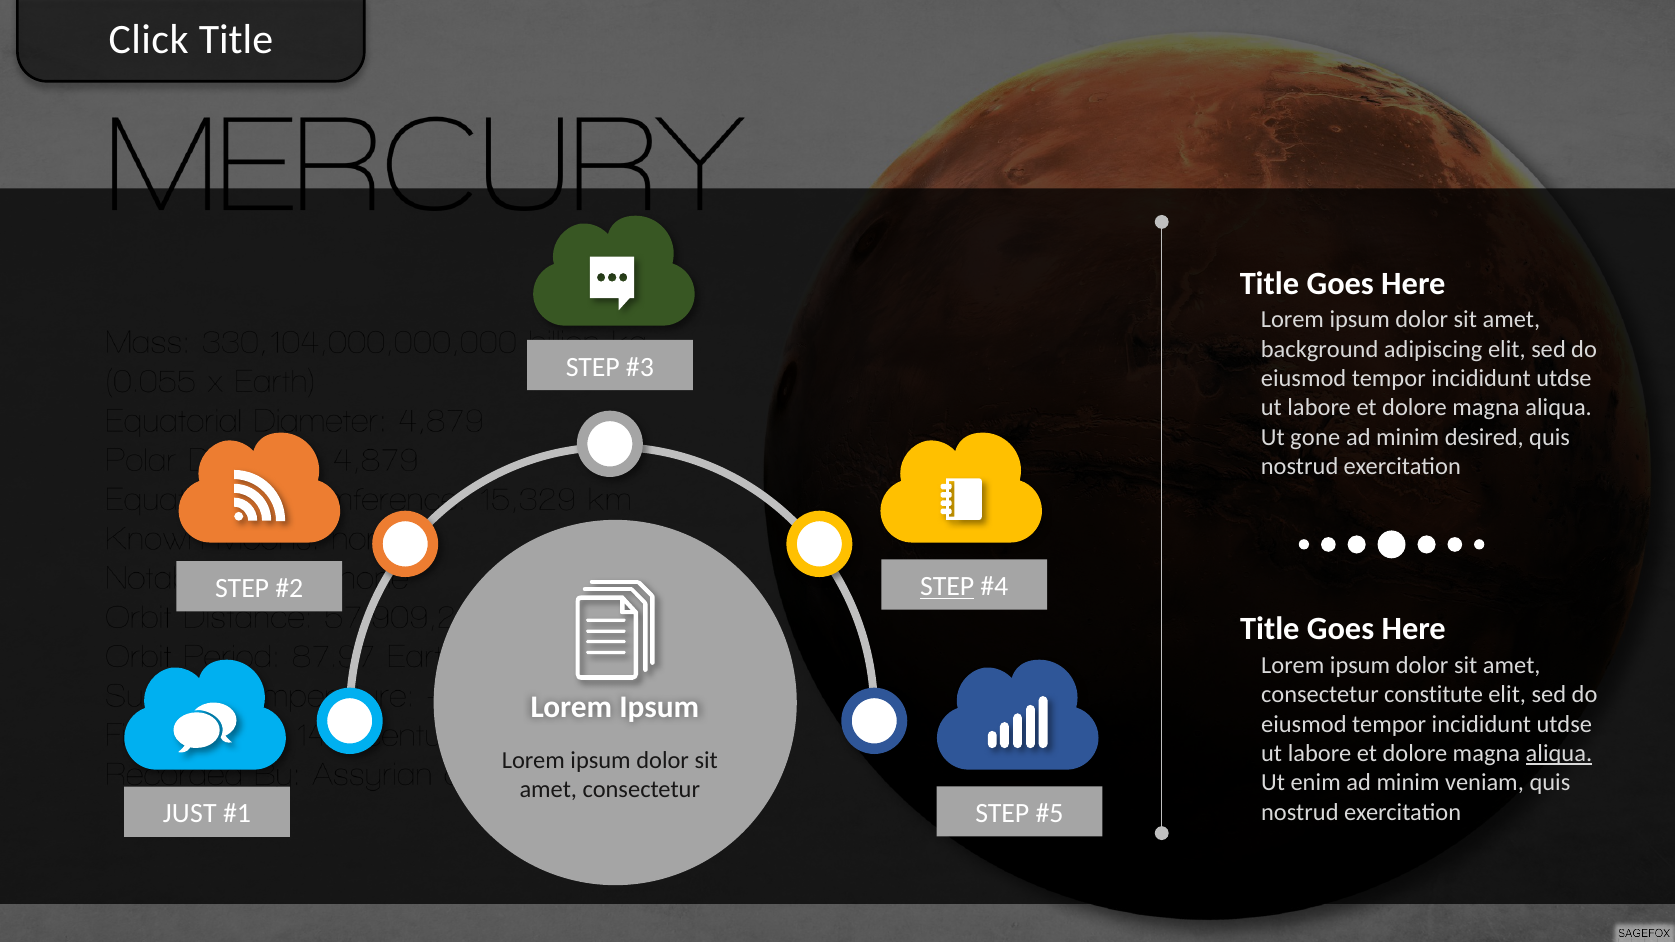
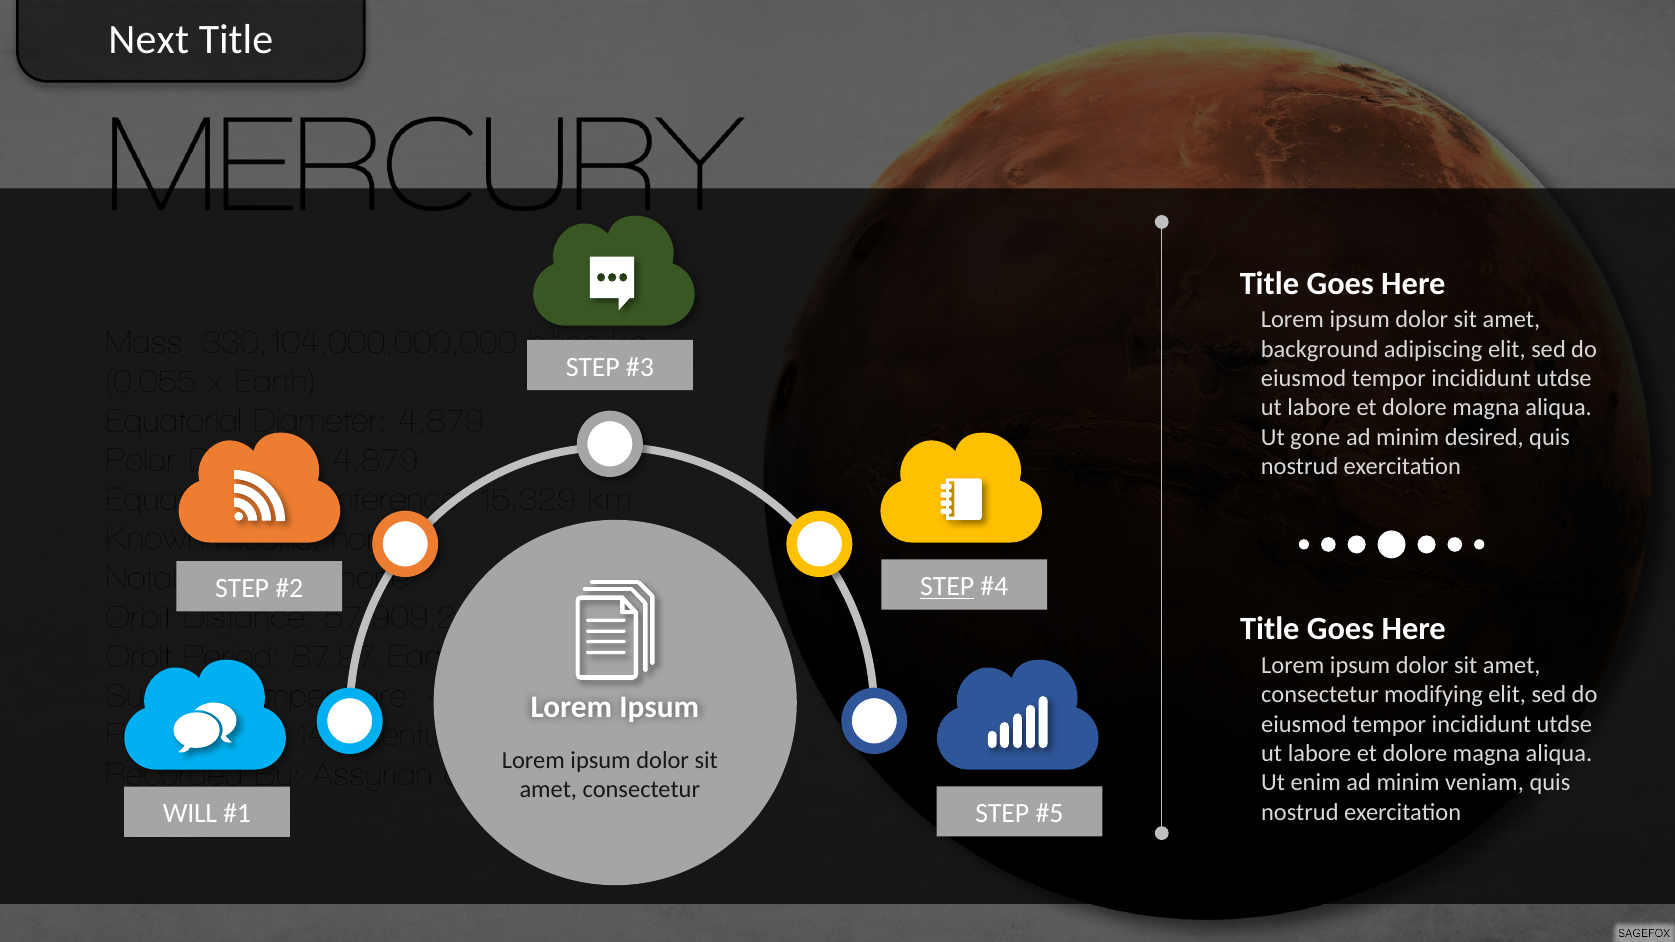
Click: Click -> Next (149, 40)
constitute: constitute -> modifying (1434, 695)
aliqua underline: present -> none (1559, 754)
JUST: JUST -> WILL (190, 814)
